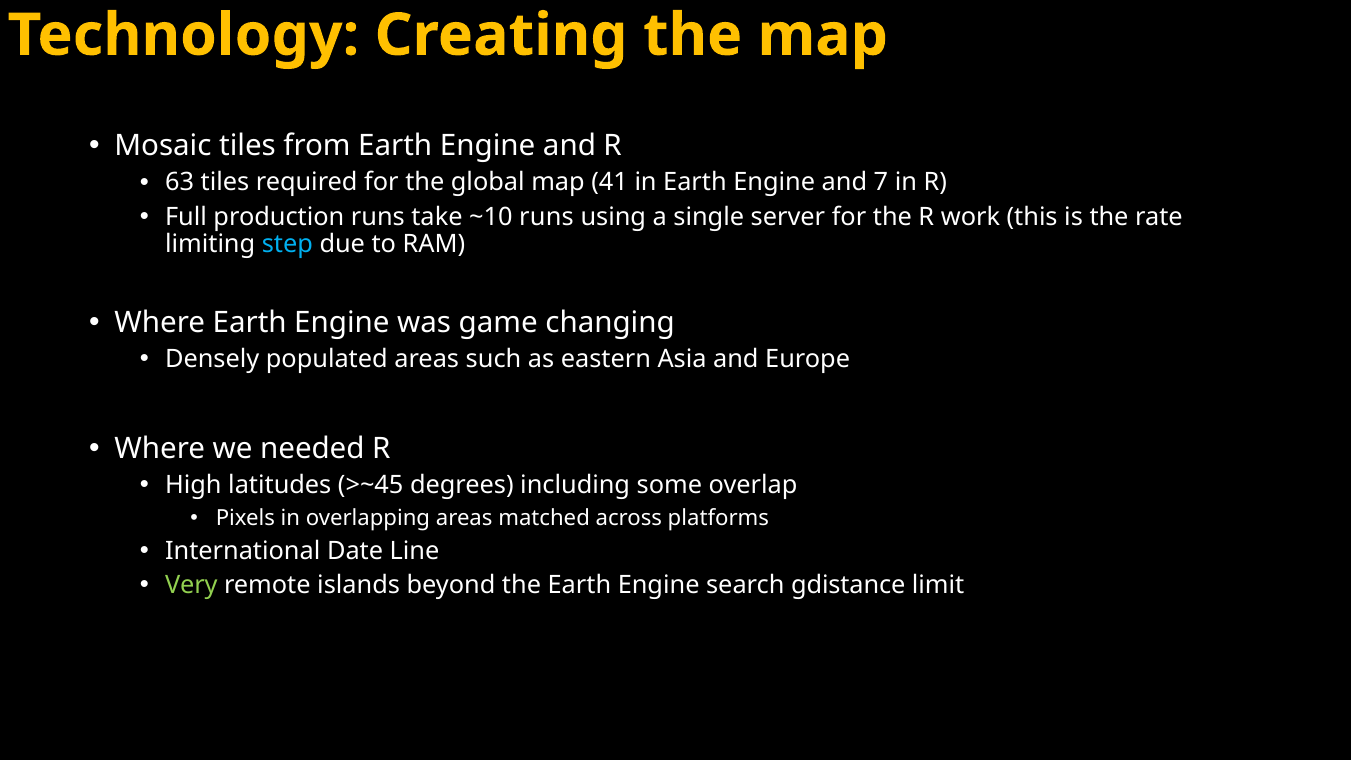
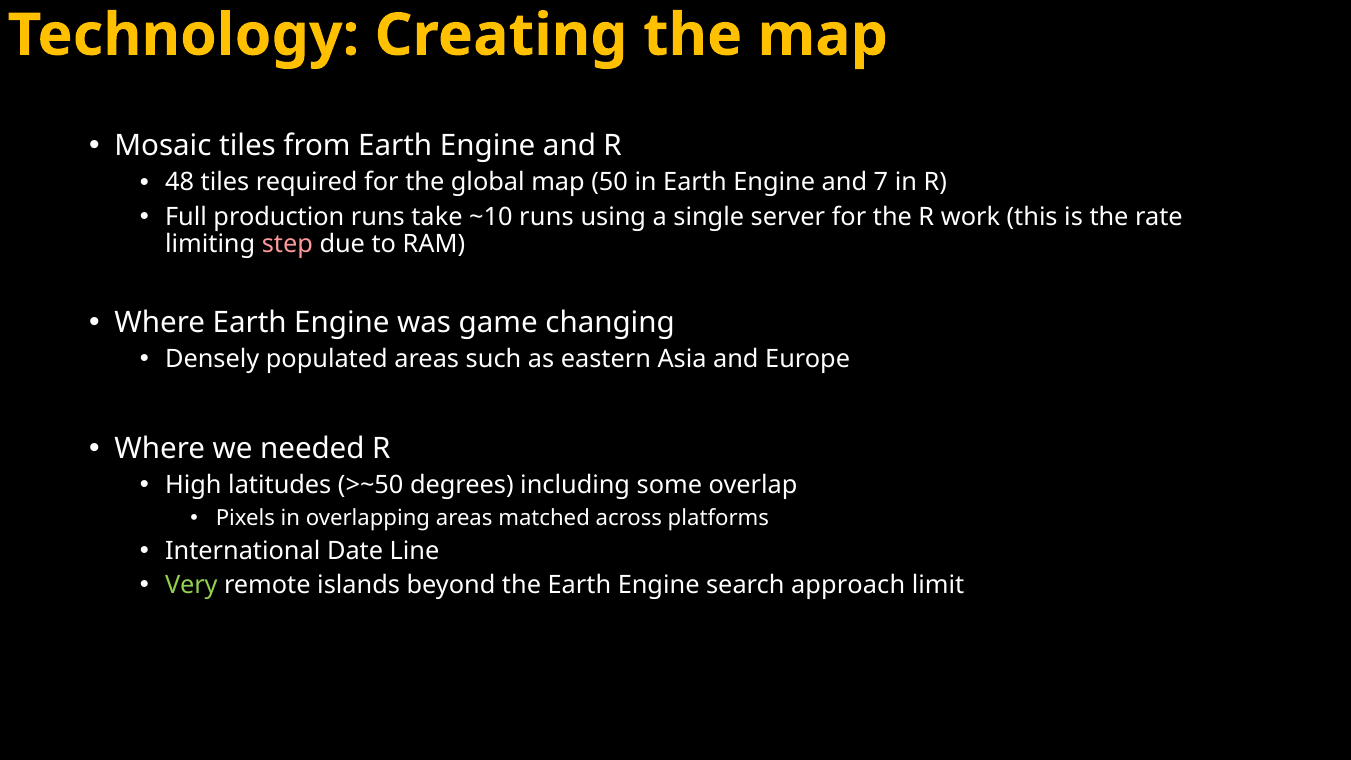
63: 63 -> 48 (180, 183)
41: 41 -> 50 (610, 183)
step colour: light blue -> pink (287, 244)
>~45: >~45 -> >~50 (371, 485)
gdistance: gdistance -> approach (848, 585)
